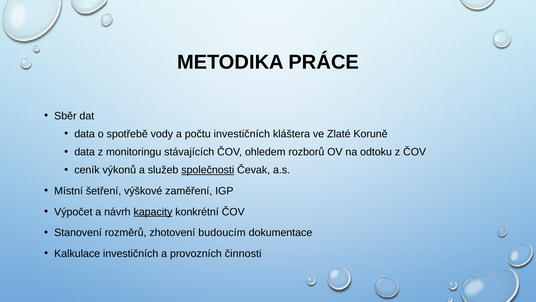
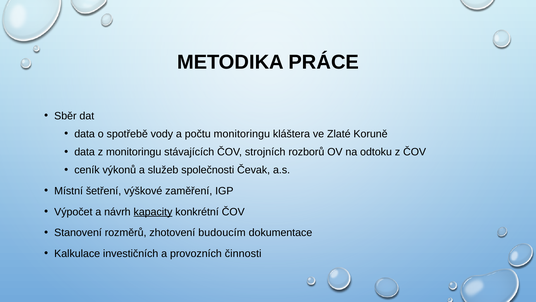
počtu investičních: investičních -> monitoringu (242, 134)
ohledem: ohledem -> strojních (265, 152)
společnosti underline: present -> none (208, 170)
